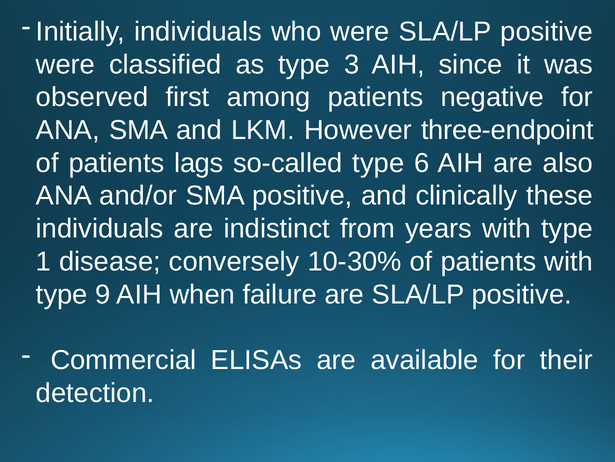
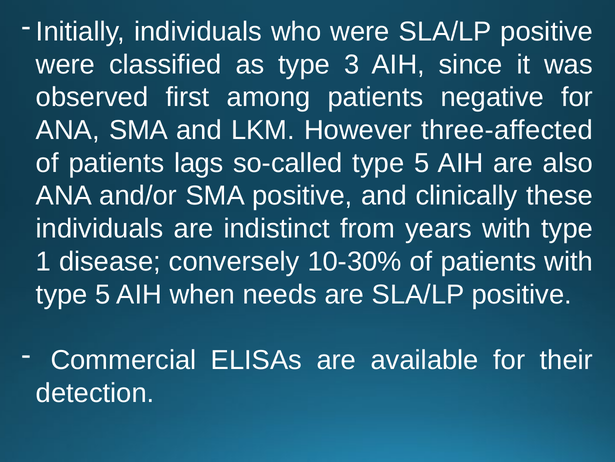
three-endpoint: three-endpoint -> three-affected (507, 130)
so-called type 6: 6 -> 5 (422, 163)
9: 9 -> 5 (103, 294)
failure: failure -> needs (280, 294)
